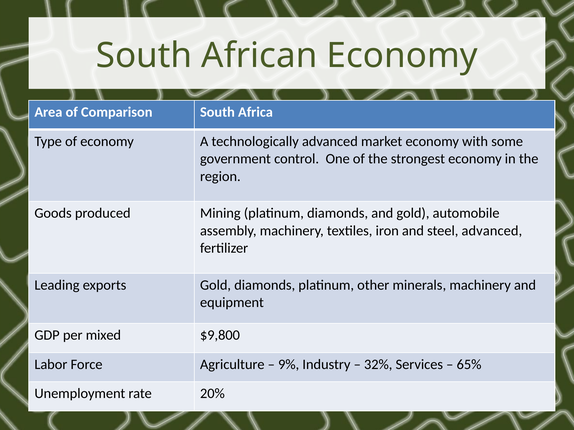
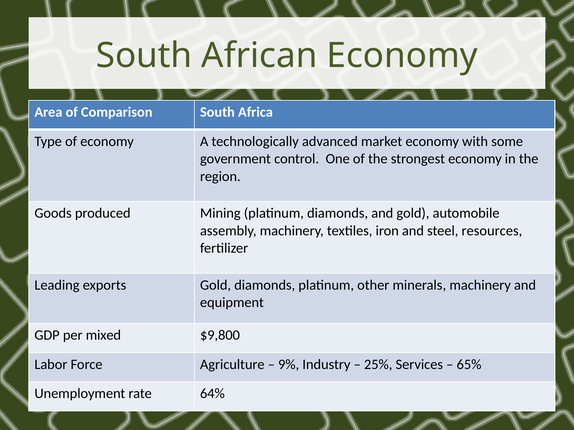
steel advanced: advanced -> resources (492, 231)
32%: 32% -> 25% (378, 365)
20%: 20% -> 64% (212, 394)
